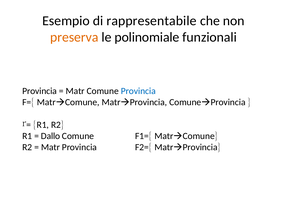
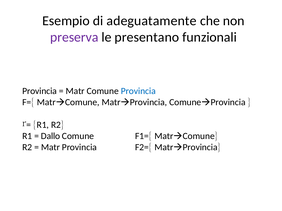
rappresentabile: rappresentabile -> adeguatamente (152, 21)
preserva colour: orange -> purple (74, 37)
polinomiale: polinomiale -> presentano (147, 37)
